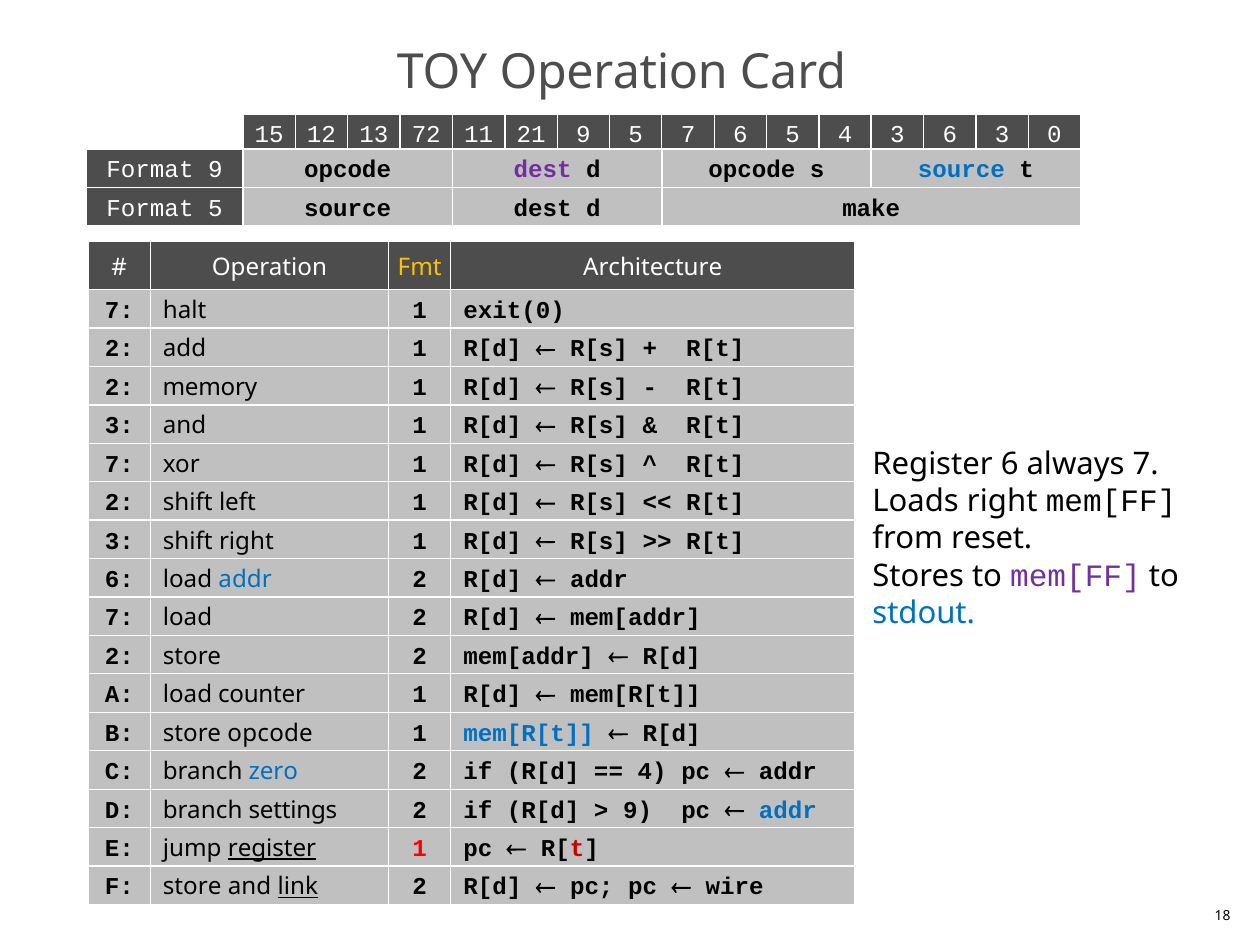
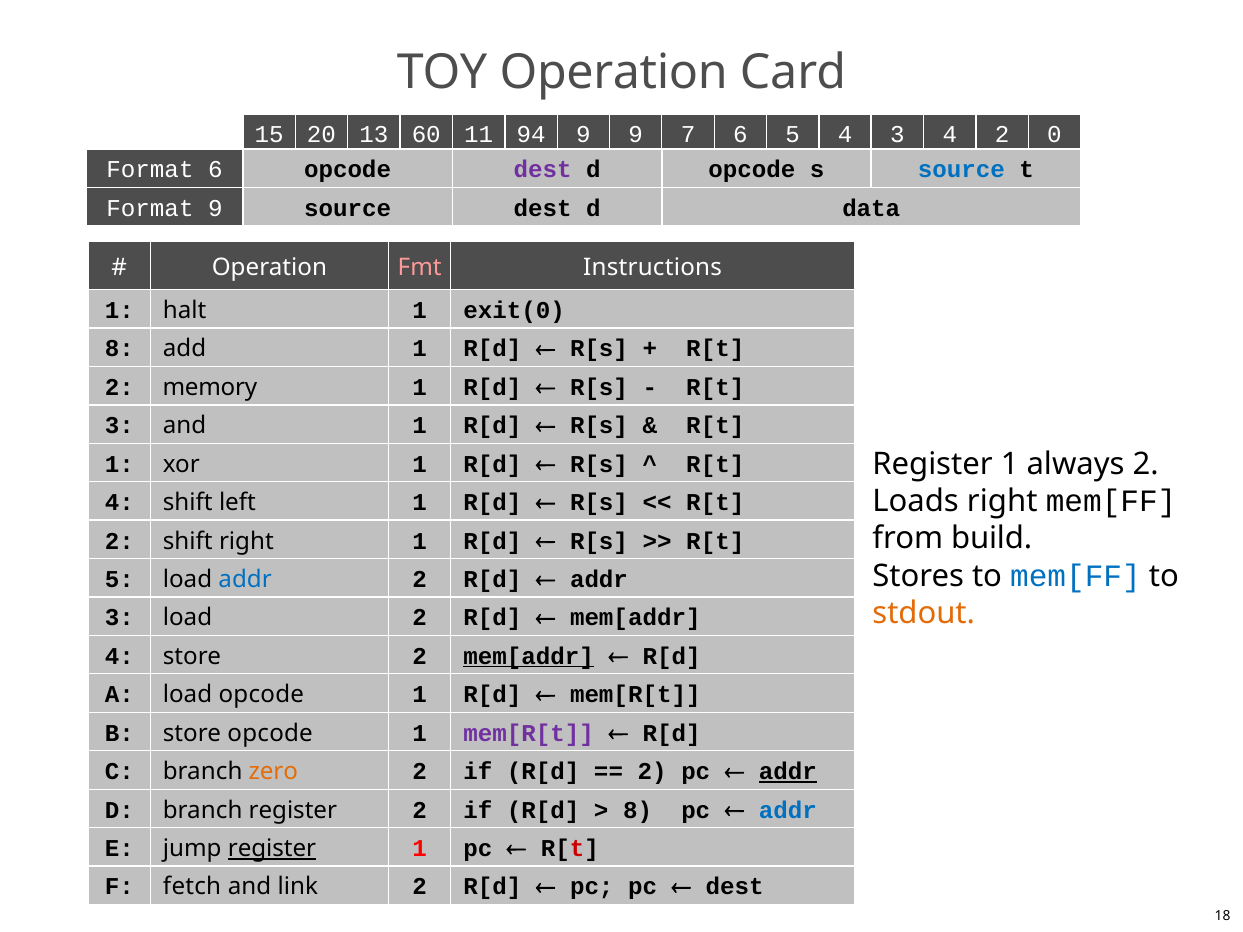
12: 12 -> 20 (321, 135)
72: 72 -> 60 (426, 135)
21: 21 -> 94 (531, 135)
9 5: 5 -> 9 (636, 135)
3 6: 6 -> 4 (950, 135)
4 3: 3 -> 2 (1002, 135)
Format 9: 9 -> 6 (215, 170)
Format 5: 5 -> 9 (215, 208)
make: make -> data (871, 208)
Fmt colour: yellow -> pink (420, 267)
Architecture: Architecture -> Instructions (653, 267)
7: 7 -> 1 (119, 311)
2: 2 -> 8 (119, 349)
7: 7 -> 1 (119, 464)
Register 6: 6 -> 1 (1010, 464)
always 7: 7 -> 2 (1146, 464)
2: 2 -> 4 (119, 503)
reset: reset -> build (992, 539)
3: 3 -> 2 (119, 541)
mem[FF colour: purple -> blue (1075, 576)
6: 6 -> 5 (119, 580)
stdout colour: blue -> orange (924, 613)
7: 7 -> 3 (119, 618)
2: 2 -> 4 (119, 656)
mem[addr underline: none -> present (529, 656)
load counter: counter -> opcode (261, 695)
mem[R[t colour: blue -> purple (529, 733)
zero colour: blue -> orange (273, 772)
4: 4 -> 2 (652, 772)
addr underline: none -> present (788, 772)
branch settings: settings -> register (293, 810)
9: 9 -> 8 (638, 810)
F store: store -> fetch (192, 887)
link underline: present -> none (298, 887)
wire: wire -> dest (735, 887)
